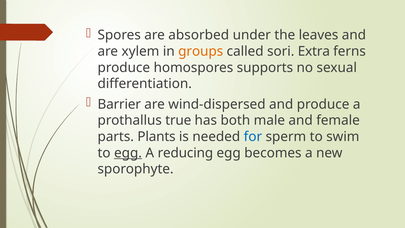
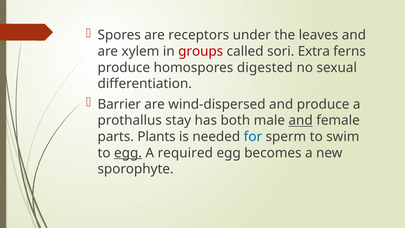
absorbed: absorbed -> receptors (199, 35)
groups colour: orange -> red (201, 51)
supports: supports -> digested (265, 68)
true: true -> stay (178, 120)
and underline: none -> present (301, 120)
reducing: reducing -> required (185, 153)
